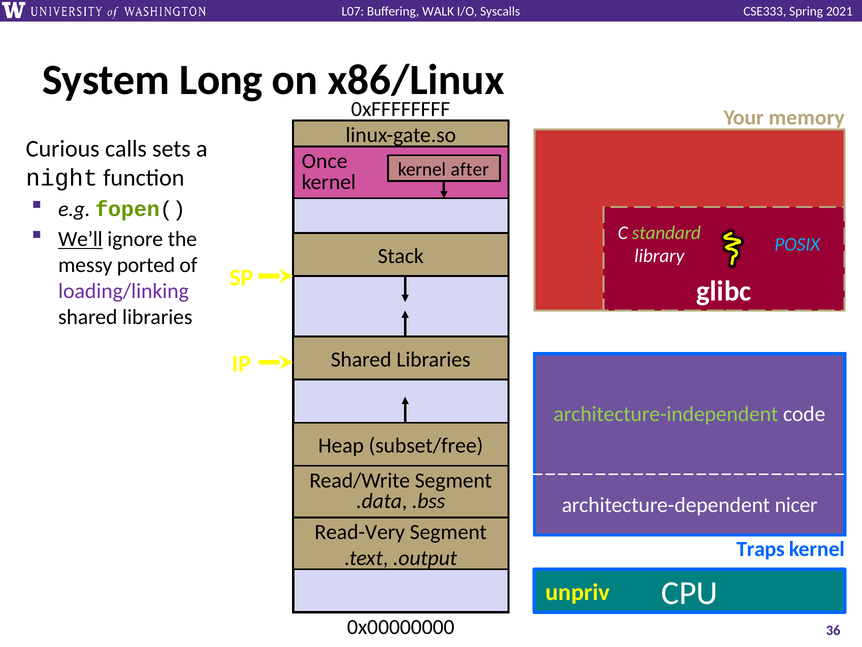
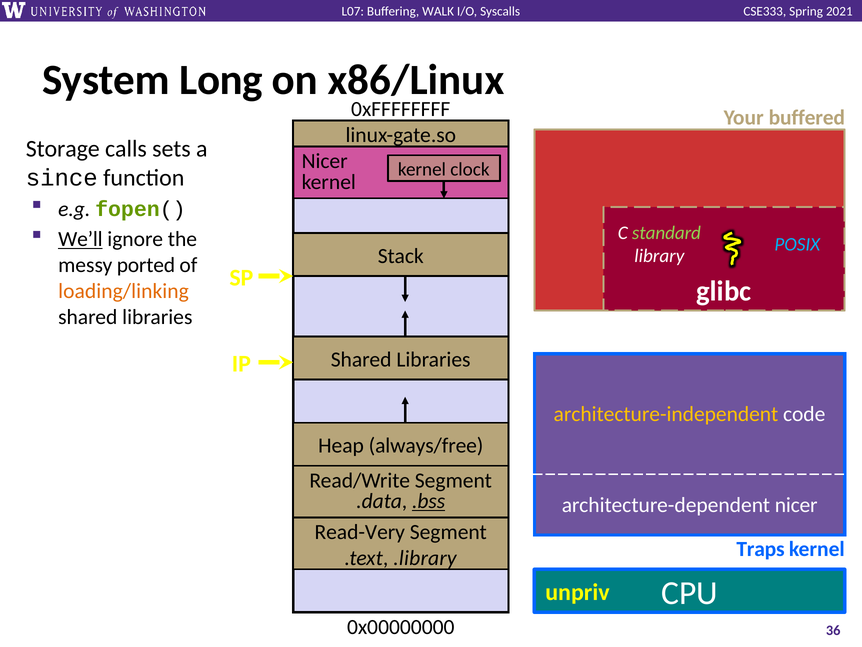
memory: memory -> buffered (807, 118)
Curious: Curious -> Storage (63, 149)
Once: Once -> Nicer (325, 161)
after: after -> clock (470, 169)
night: night -> since (62, 178)
loading/linking colour: purple -> orange (124, 291)
architecture-independent colour: light green -> yellow (666, 414)
subset/free: subset/free -> always/free (426, 445)
.bss underline: none -> present (429, 501)
.output: .output -> .library (425, 557)
